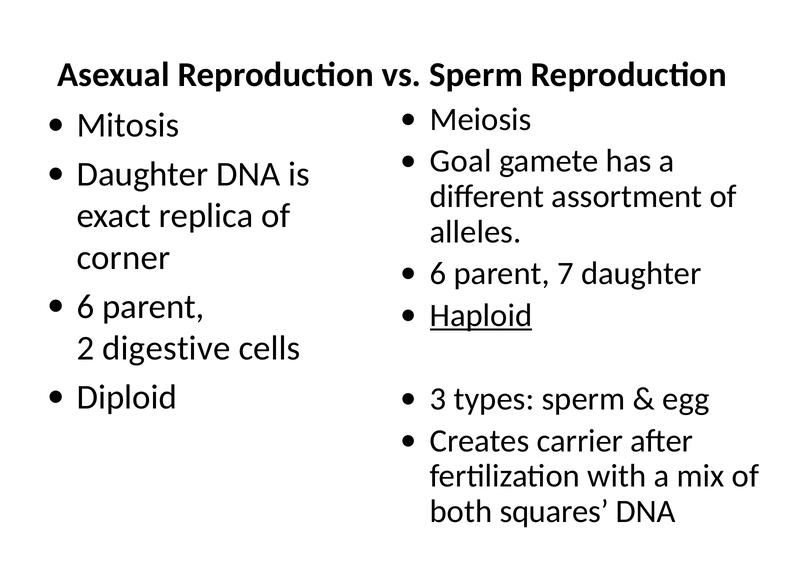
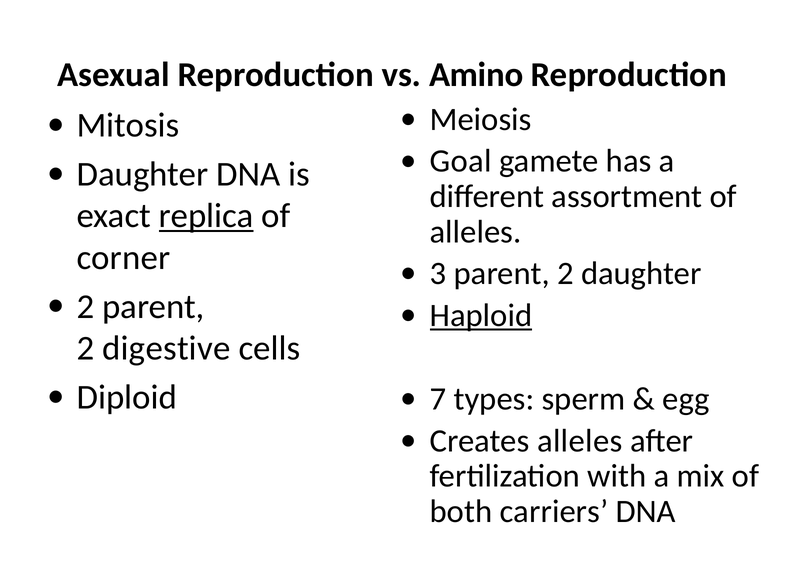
vs Sperm: Sperm -> Amino (476, 75)
replica underline: none -> present (206, 216)
6: 6 -> 3 (438, 274)
7: 7 -> 2 (565, 274)
6: 6 -> 2 (85, 307)
3: 3 -> 7 (438, 400)
Creates carrier: carrier -> alleles (580, 441)
squares: squares -> carriers (554, 512)
